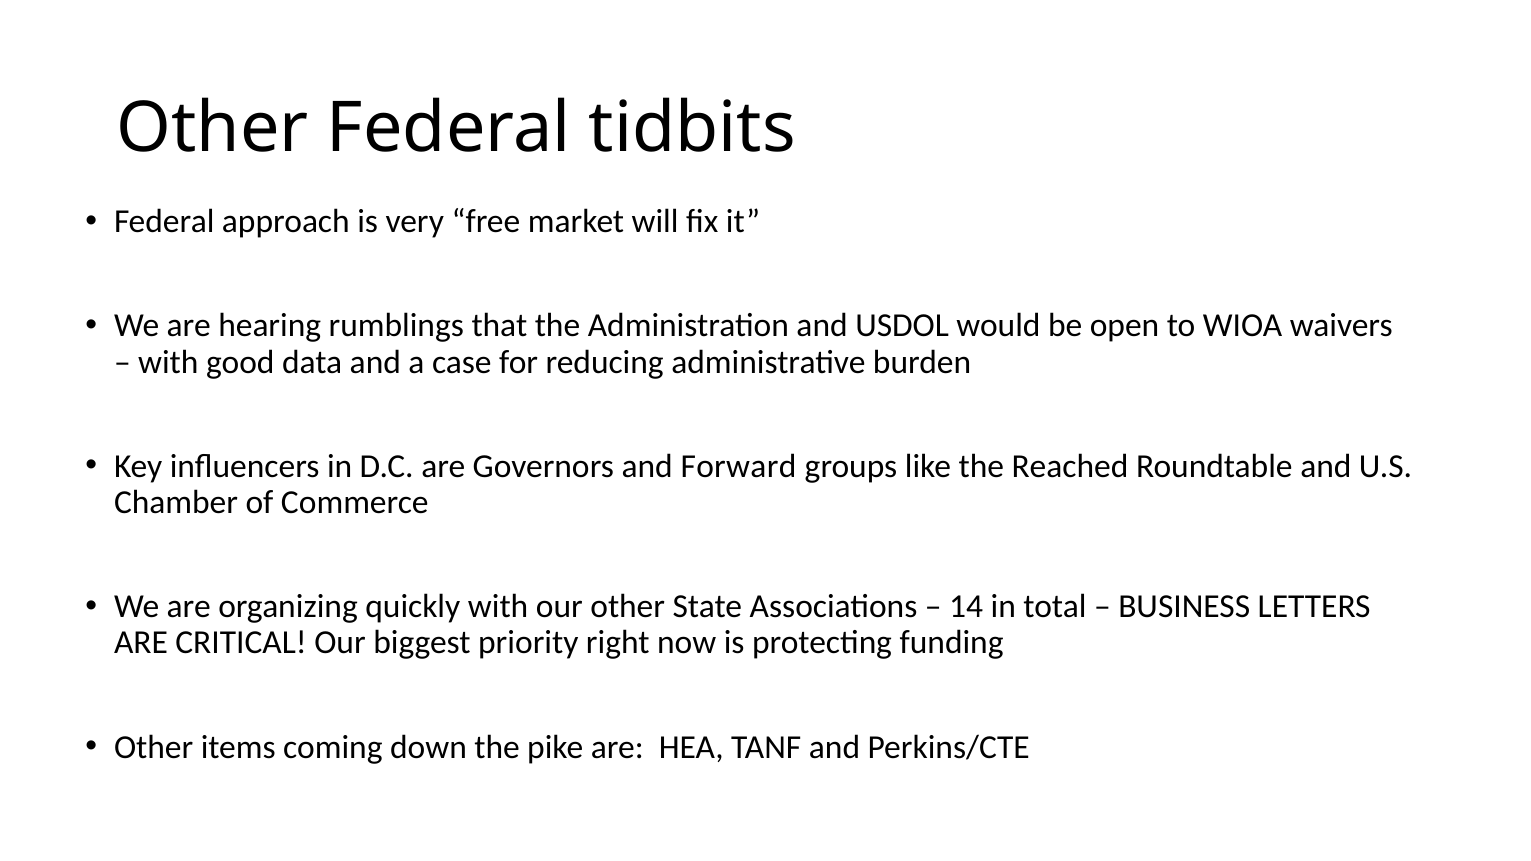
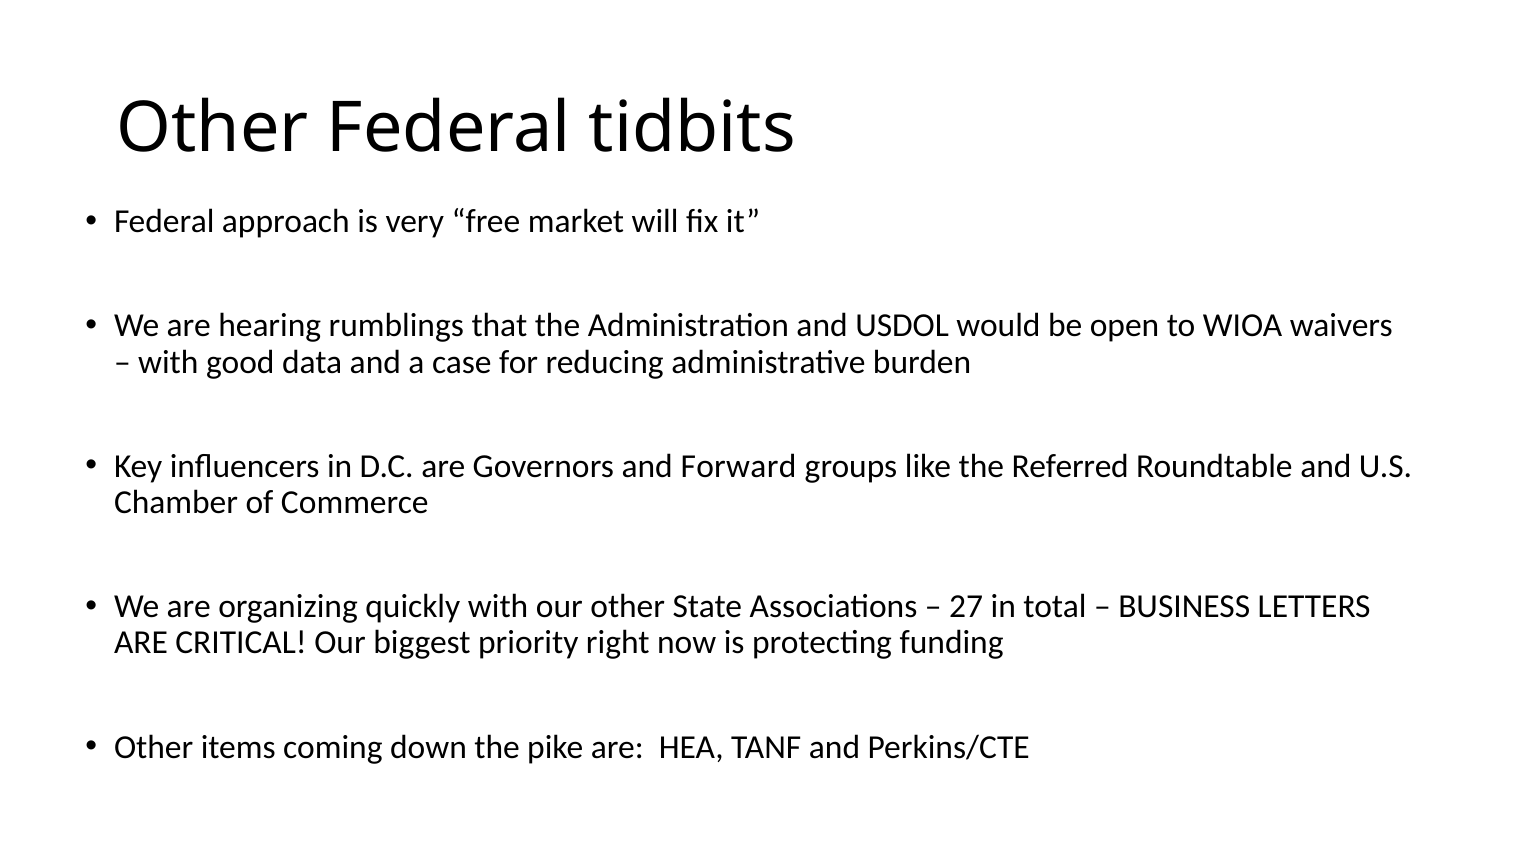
Reached: Reached -> Referred (1070, 466)
14: 14 -> 27 (966, 607)
